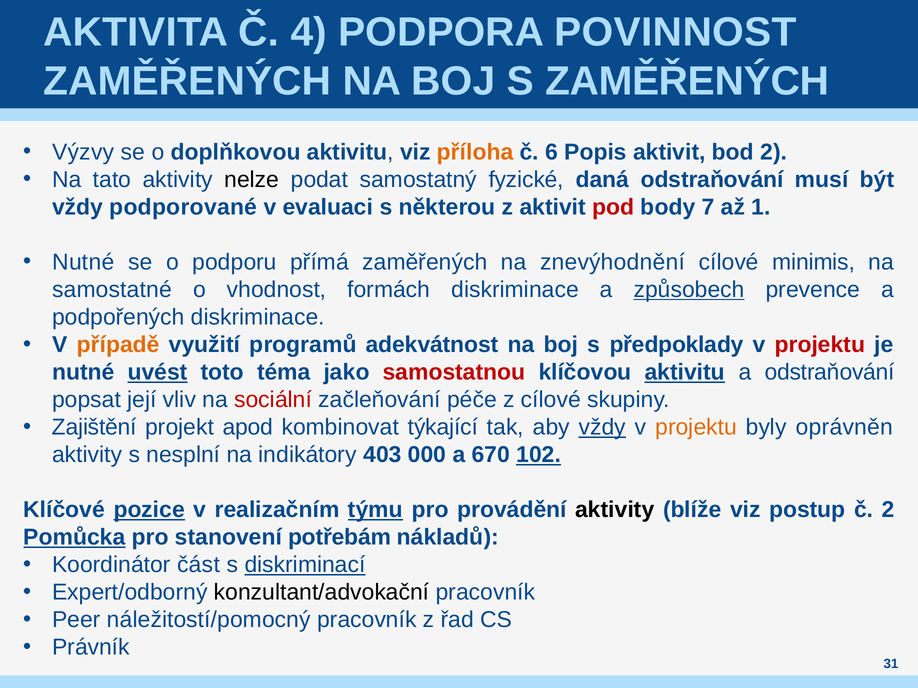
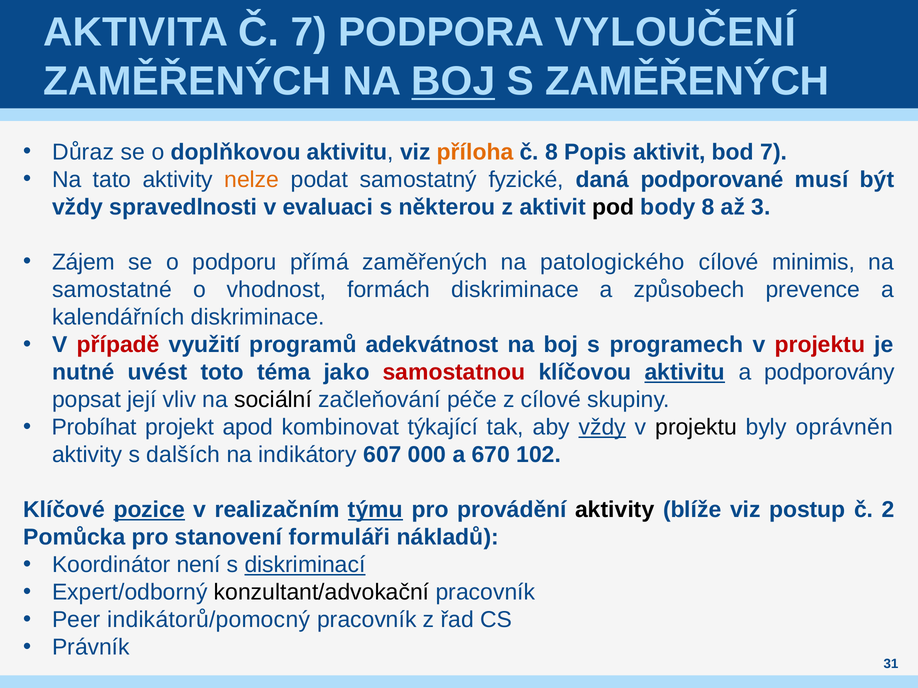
Č 4: 4 -> 7 (309, 33)
POVINNOST: POVINNOST -> VYLOUČENÍ (675, 33)
BOJ underline: none -> present (453, 82)
Výzvy: Výzvy -> Důraz (83, 152)
č 6: 6 -> 8 (552, 152)
bod 2: 2 -> 7 (774, 152)
nelze colour: black -> orange (252, 180)
daná odstraňování: odstraňování -> podporované (712, 180)
podporované: podporované -> spravedlnosti (183, 207)
pod colour: red -> black (613, 207)
body 7: 7 -> 8 (708, 207)
1: 1 -> 3 (761, 207)
Nutné: Nutné -> Zájem (84, 262)
znevýhodnění: znevýhodnění -> patologického (613, 262)
způsobech underline: present -> none (689, 290)
podpořených: podpořených -> kalendářních (118, 317)
případě colour: orange -> red (118, 345)
předpoklady: předpoklady -> programech (676, 345)
uvést underline: present -> none (158, 372)
a odstraňování: odstraňování -> podporovány (830, 372)
sociální colour: red -> black (273, 400)
Zajištění: Zajištění -> Probíhat (94, 428)
projektu colour: orange -> black (696, 428)
nesplní: nesplní -> dalších (183, 455)
403: 403 -> 607 (382, 455)
102 underline: present -> none (539, 455)
Pomůcka underline: present -> none (74, 538)
potřebám: potřebám -> formuláři (339, 538)
část: část -> není (199, 565)
náležitostí/pomocný: náležitostí/pomocný -> indikátorů/pomocný (209, 620)
